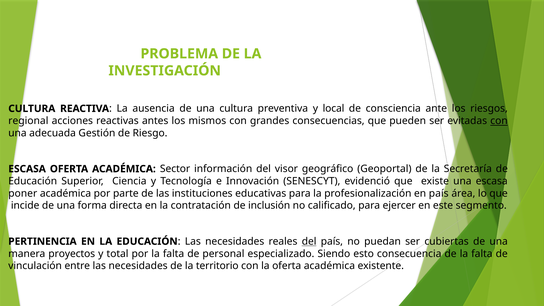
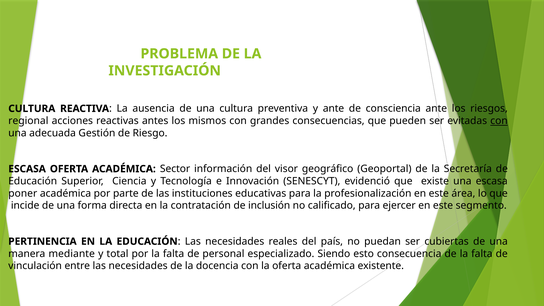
y local: local -> ante (334, 109)
profesionalización en país: país -> este (439, 193)
del underline: present -> none (309, 241)
proyectos: proyectos -> mediante (72, 254)
territorio: territorio -> docencia (217, 266)
